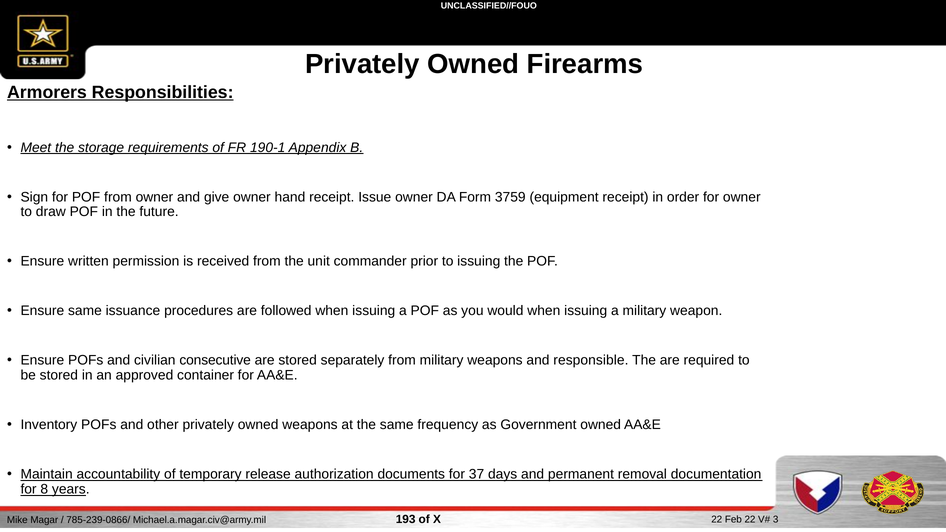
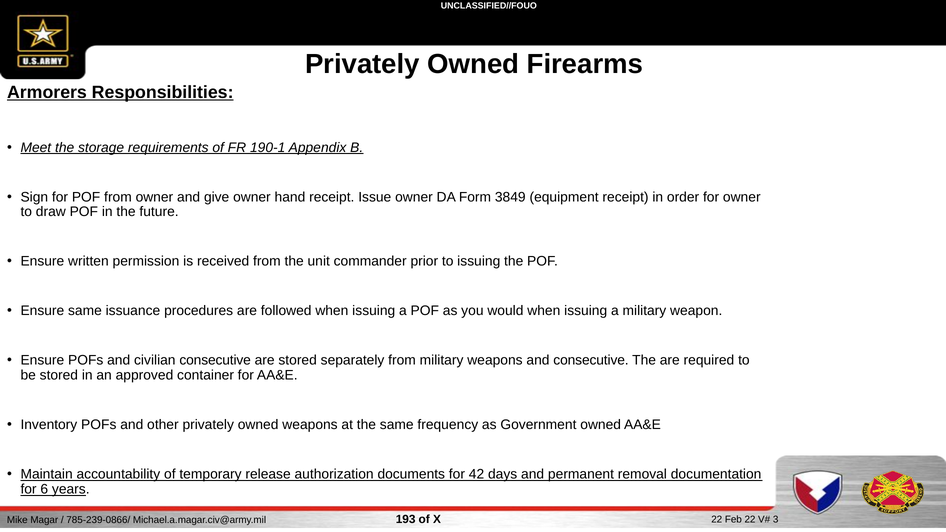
3759: 3759 -> 3849 (510, 197)
and responsible: responsible -> consecutive (591, 361)
37: 37 -> 42 (476, 474)
8: 8 -> 6 (44, 489)
